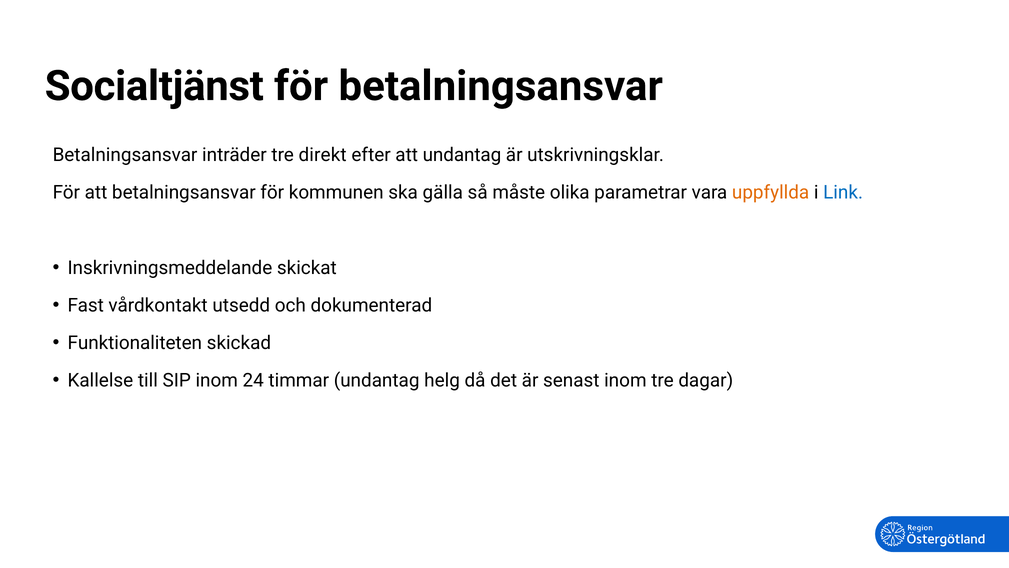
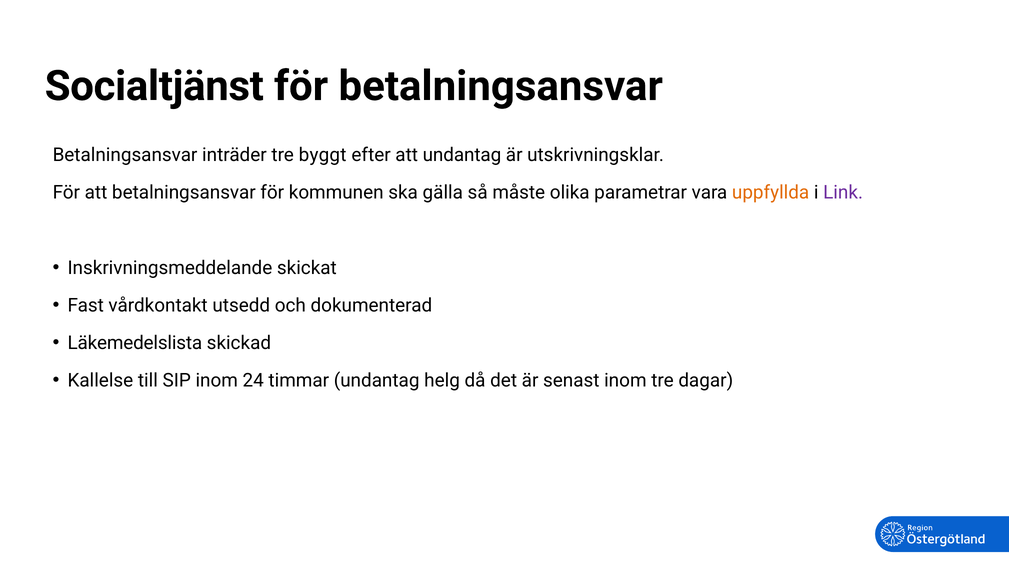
direkt: direkt -> byggt (323, 155)
Link colour: blue -> purple (843, 192)
Funktionaliteten: Funktionaliteten -> Läkemedelslista (135, 343)
